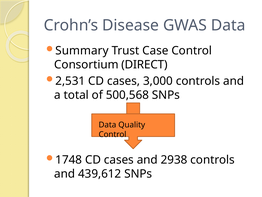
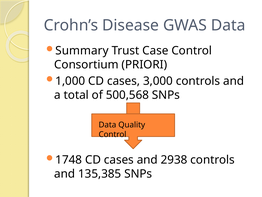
DIRECT: DIRECT -> PRIORI (144, 65)
2,531: 2,531 -> 1,000 (70, 81)
439,612: 439,612 -> 135,385 (100, 173)
